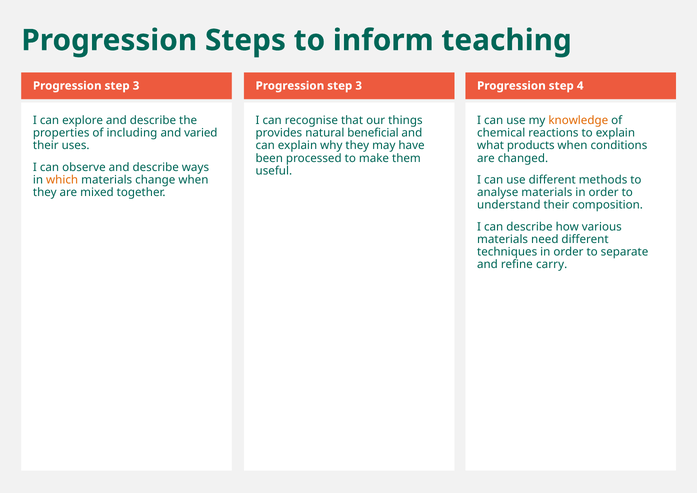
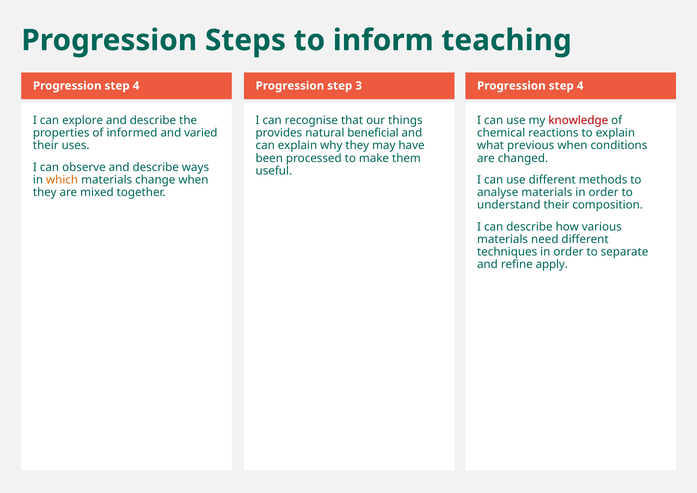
3: 3 -> 4 (136, 86)
knowledge colour: orange -> red (578, 120)
including: including -> informed (132, 133)
products: products -> previous (531, 146)
carry: carry -> apply (552, 264)
